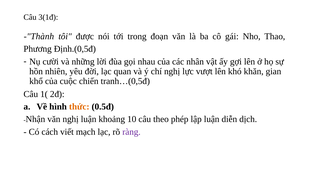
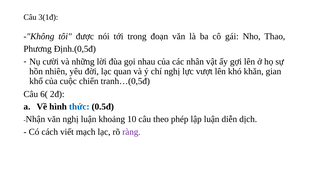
-"Thành: -"Thành -> -"Không (39, 36)
1(: 1( -> 6( (44, 94)
thức colour: orange -> blue (79, 107)
